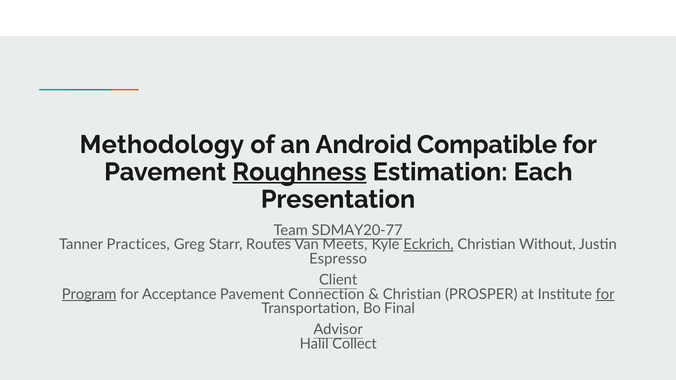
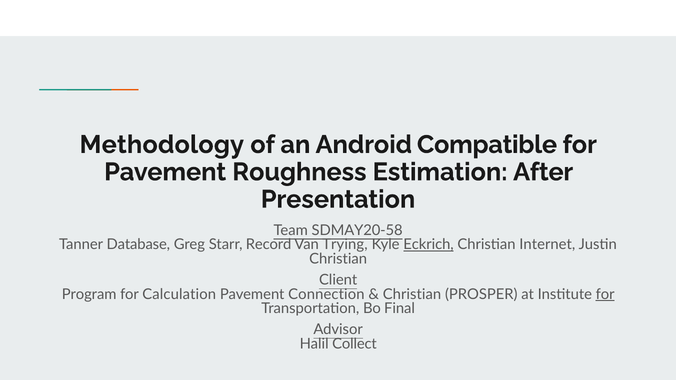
Roughness underline: present -> none (299, 172)
Each: Each -> After (543, 172)
SDMAY20-77: SDMAY20-77 -> SDMAY20-58 (357, 231)
Practices: Practices -> Database (138, 245)
Routes: Routes -> Record (269, 245)
Meets: Meets -> Trying (345, 245)
Without: Without -> Internet (547, 245)
Espresso: Espresso -> Christian (338, 259)
Program underline: present -> none (89, 294)
Acceptance: Acceptance -> Calculation (179, 294)
